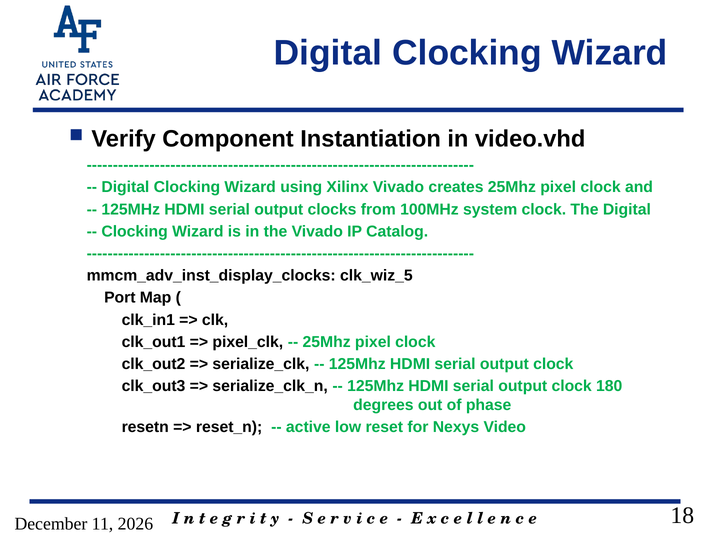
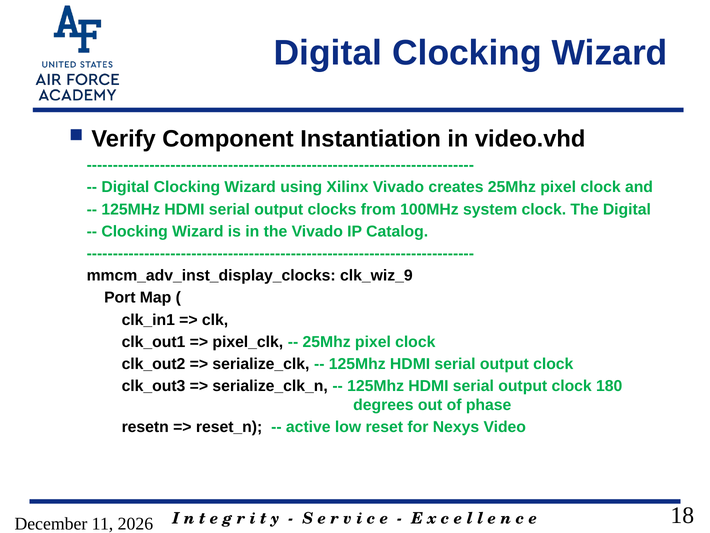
clk_wiz_5: clk_wiz_5 -> clk_wiz_9 (376, 275)
